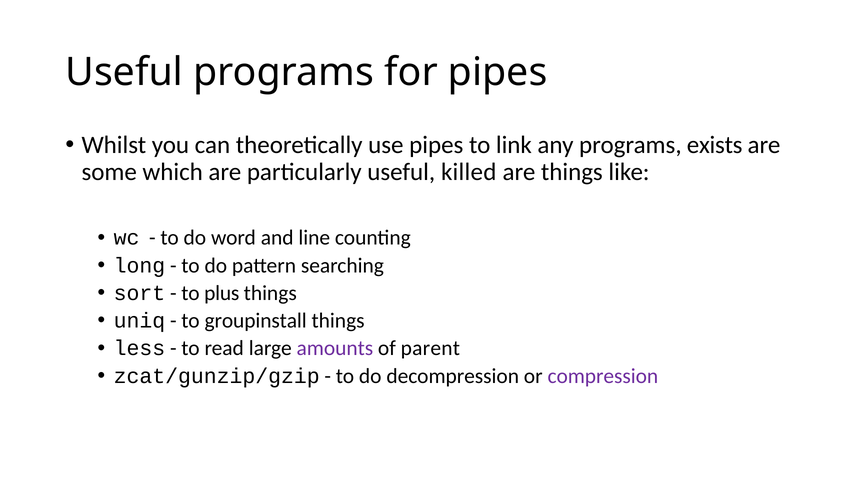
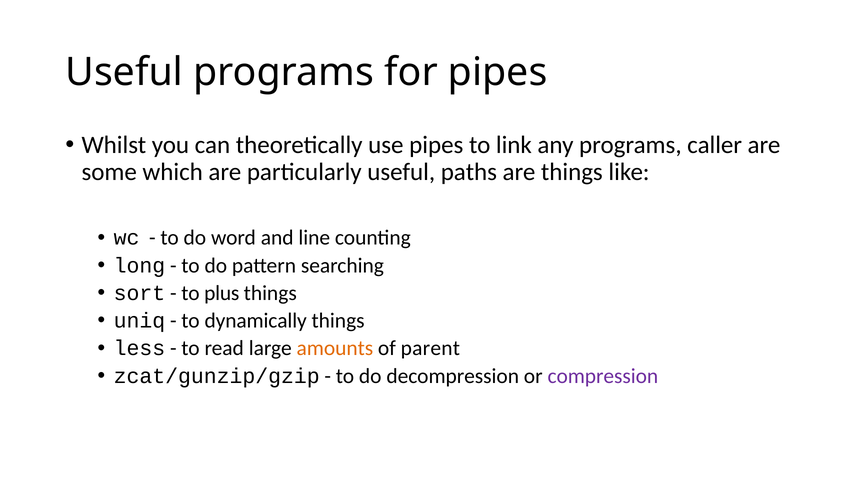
exists: exists -> caller (715, 145)
killed: killed -> paths (469, 172)
groupinstall: groupinstall -> dynamically (256, 320)
amounts colour: purple -> orange (335, 348)
